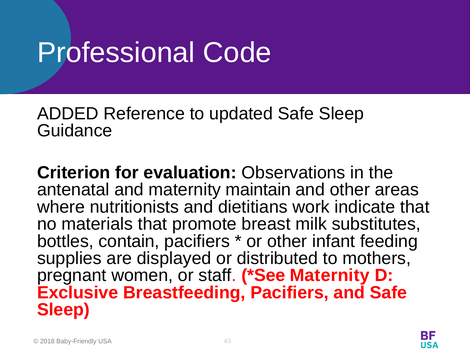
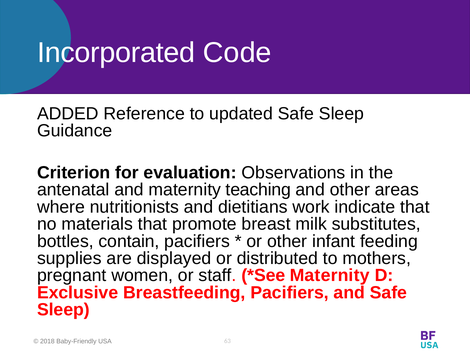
Professional: Professional -> Incorporated (116, 53)
maintain: maintain -> teaching (258, 190)
